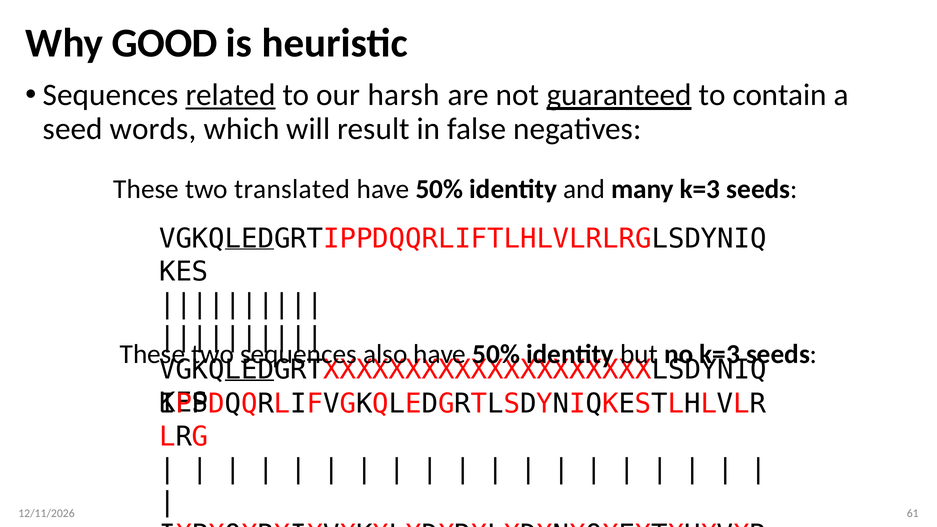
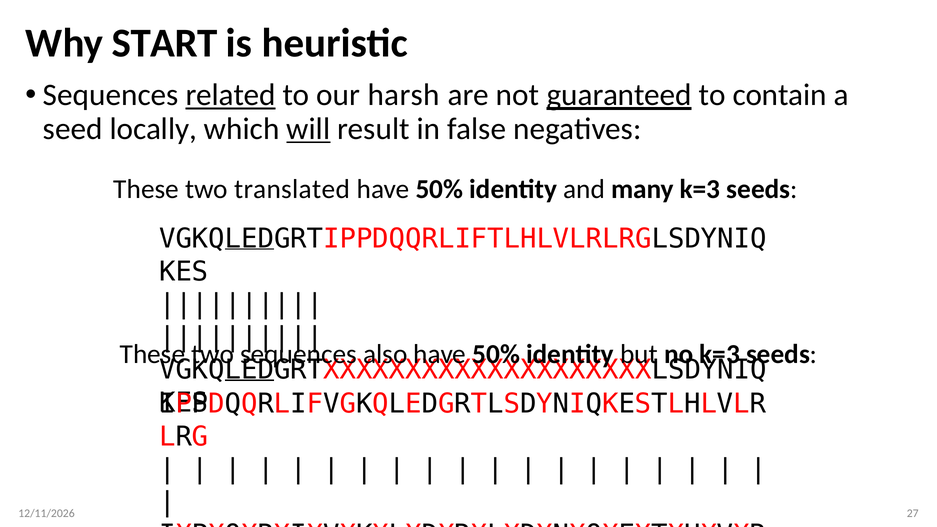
GOOD: GOOD -> START (165, 43)
words: words -> locally (153, 129)
will underline: none -> present (308, 129)
61: 61 -> 27 (913, 513)
